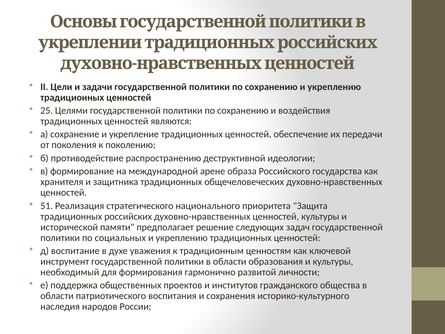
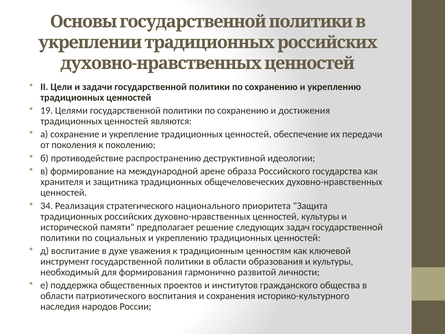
25: 25 -> 19 (47, 110)
воздействия: воздействия -> достижения (304, 110)
51: 51 -> 34 (47, 206)
